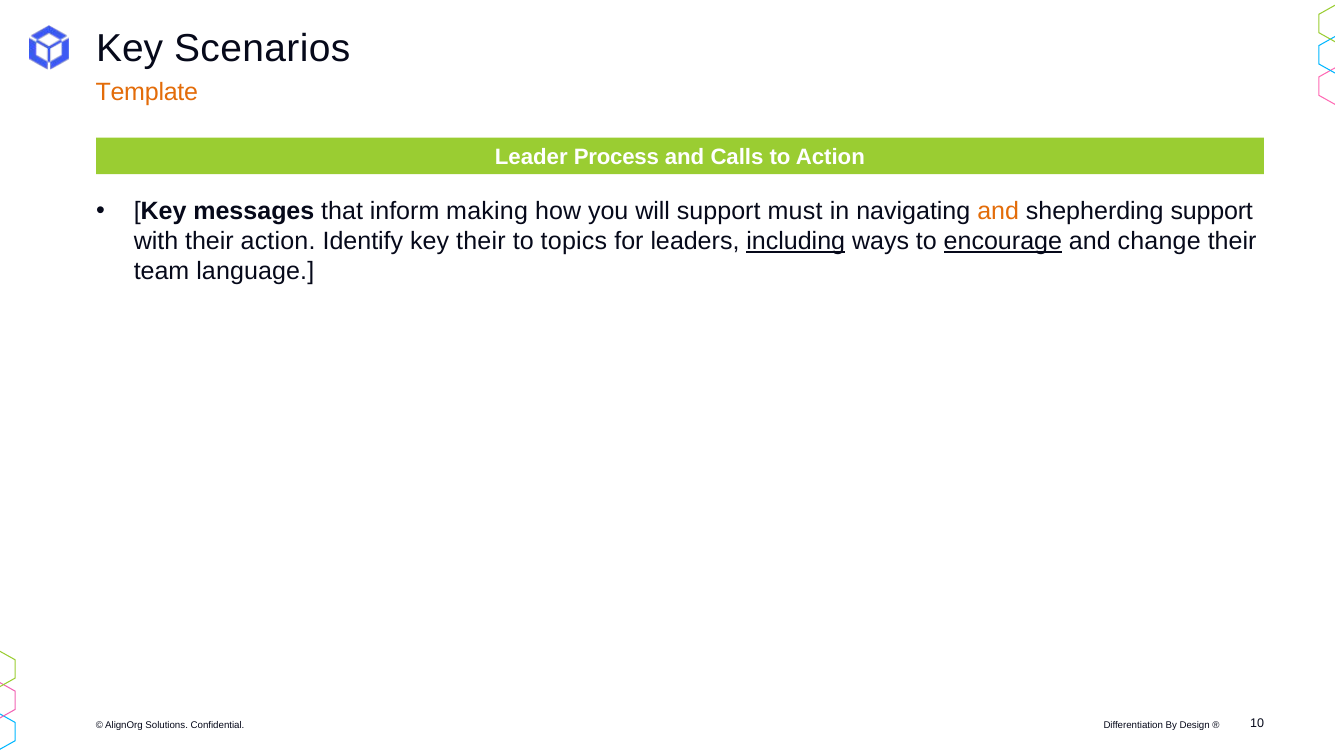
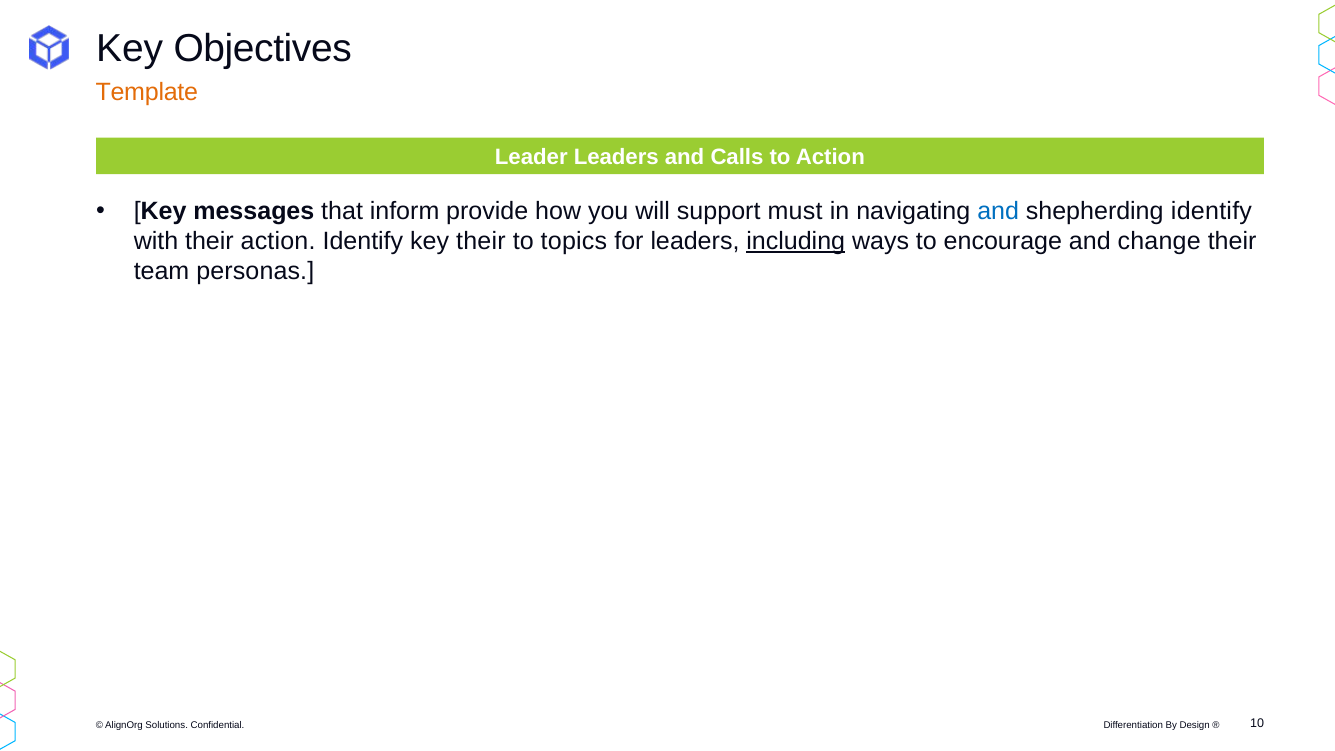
Scenarios: Scenarios -> Objectives (263, 49)
Leader Process: Process -> Leaders (616, 158)
making: making -> provide (487, 211)
and colour: orange -> blue (998, 211)
shepherding support: support -> identify (1211, 211)
encourage underline: present -> none (1003, 241)
language: language -> personas (255, 271)
